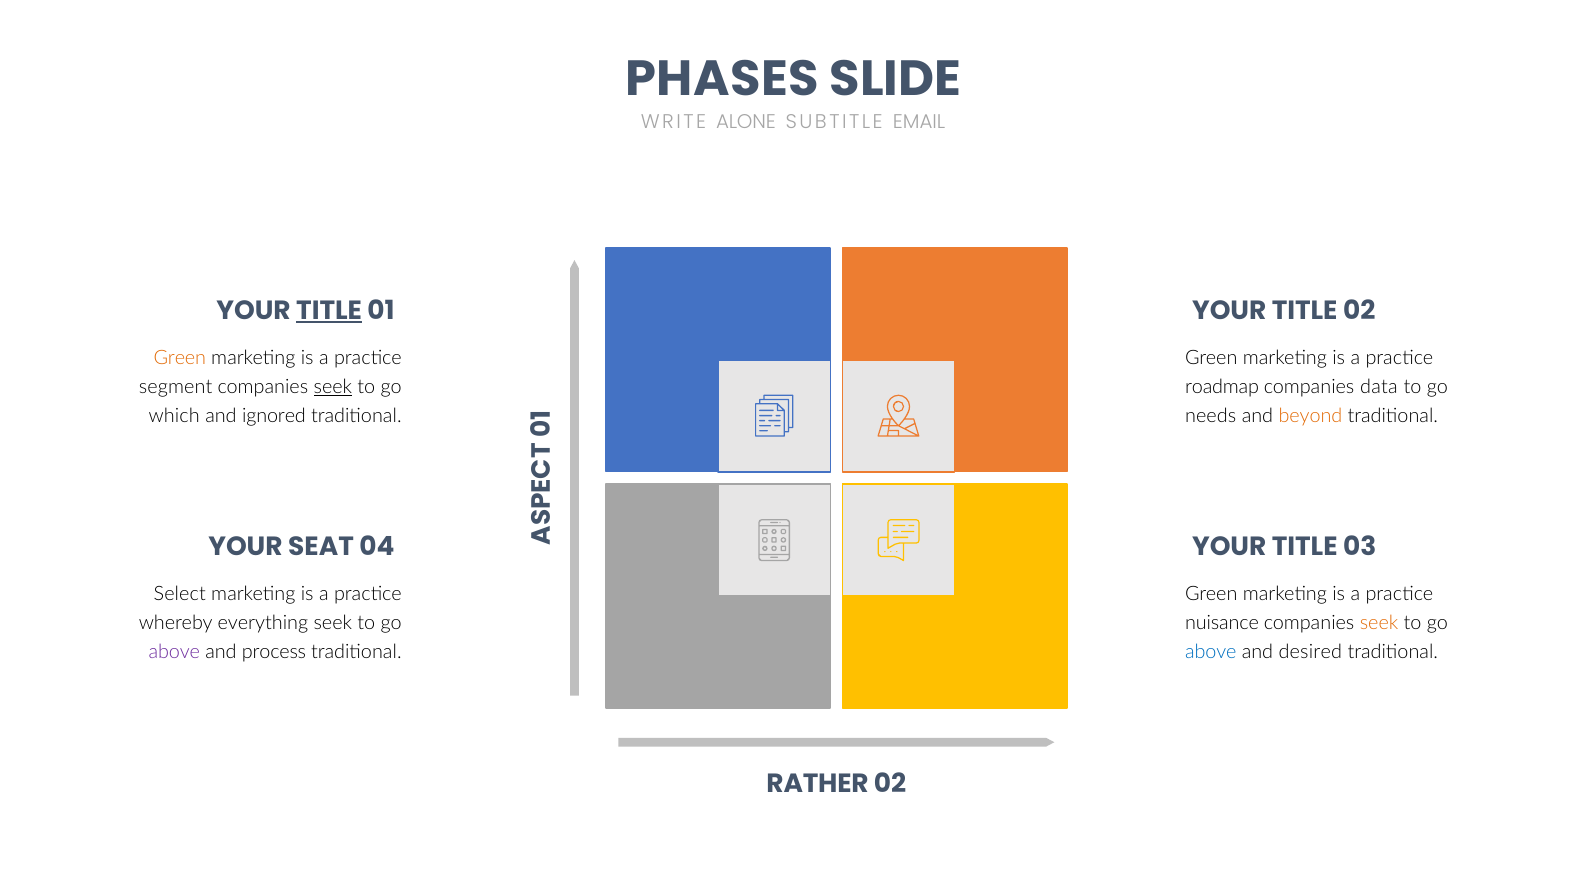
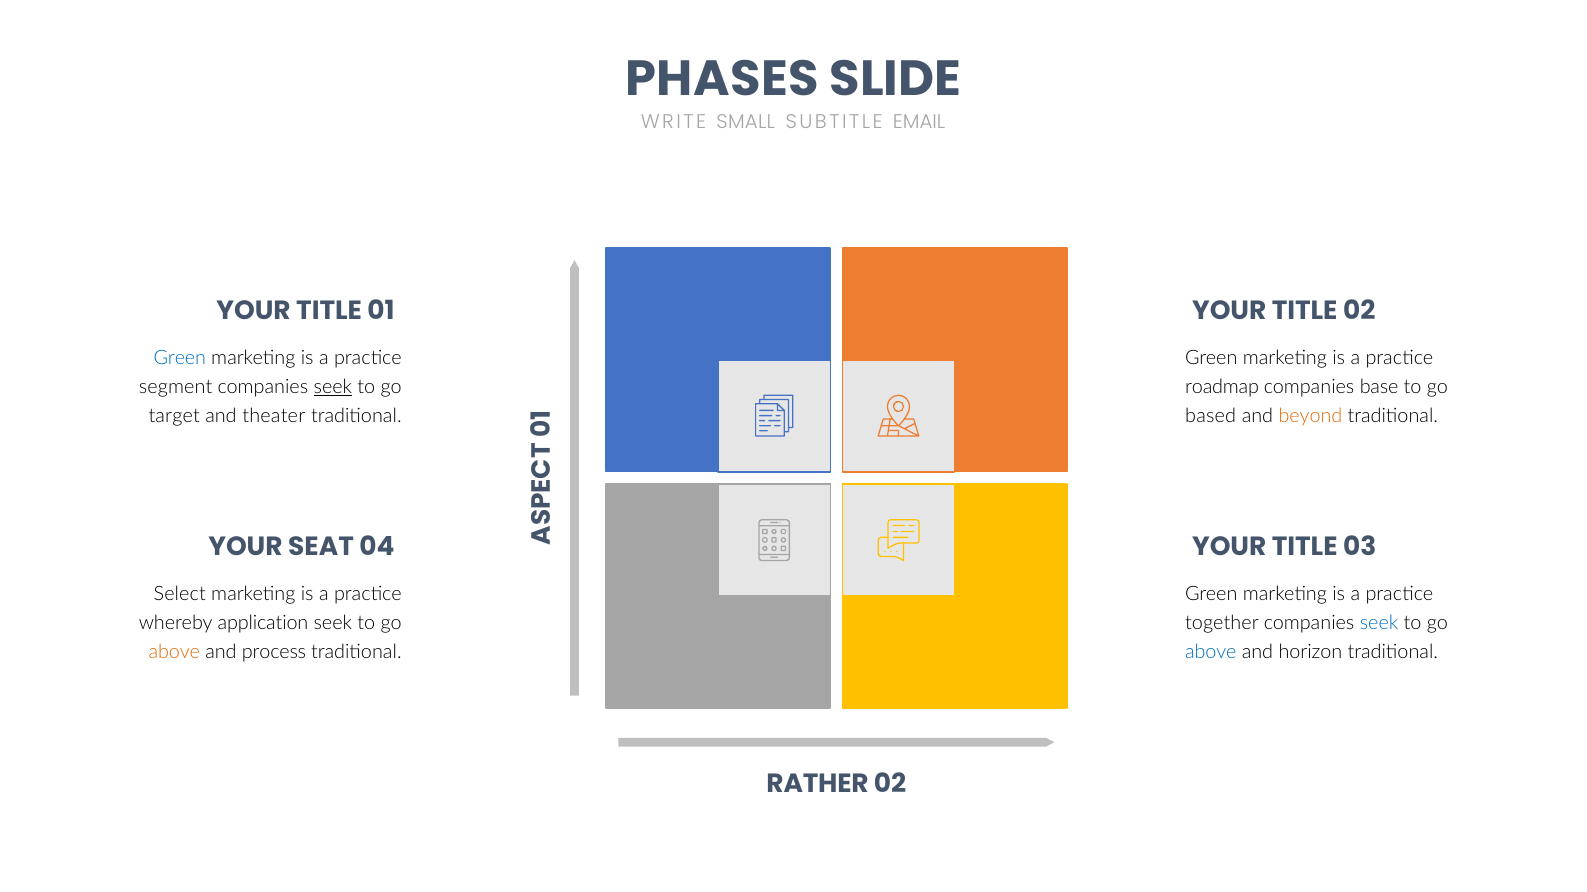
ALONE: ALONE -> SMALL (746, 122)
TITLE underline: present -> none (329, 311)
Green colour: orange -> blue (180, 358)
data: data -> base (1379, 387)
which: which -> target (174, 416)
ignored: ignored -> theater (274, 416)
needs: needs -> based (1211, 416)
everything: everything -> application (263, 624)
nuisance: nuisance -> together (1222, 624)
seek colour: orange -> blue (1379, 624)
above colour: purple -> orange (174, 653)
desired: desired -> horizon (1310, 653)
